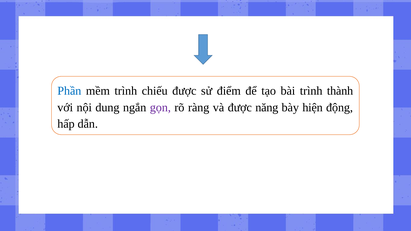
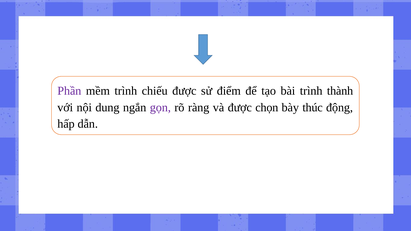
Phần colour: blue -> purple (69, 91)
năng: năng -> chọn (267, 107)
hiện: hiện -> thúc (313, 107)
